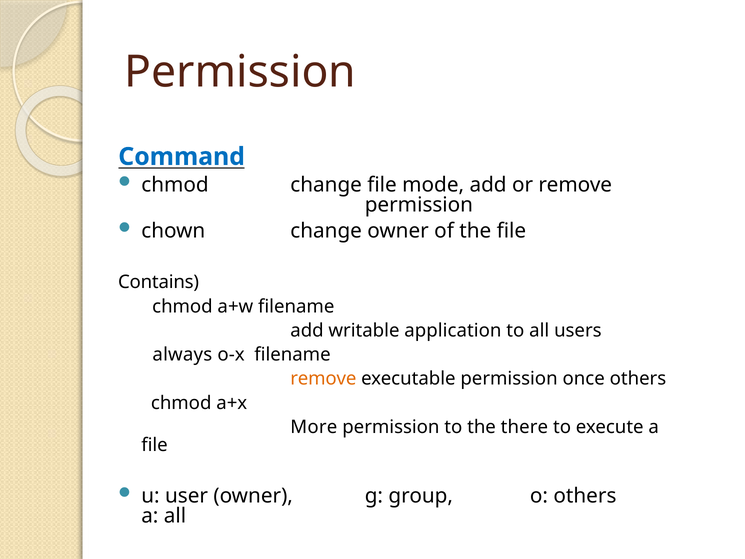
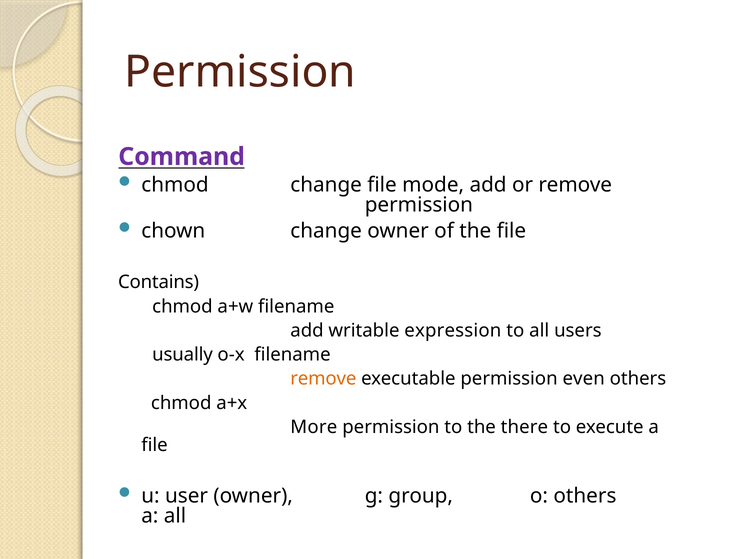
Command colour: blue -> purple (182, 157)
application: application -> expression (453, 330)
always: always -> usually (183, 354)
once: once -> even (584, 379)
